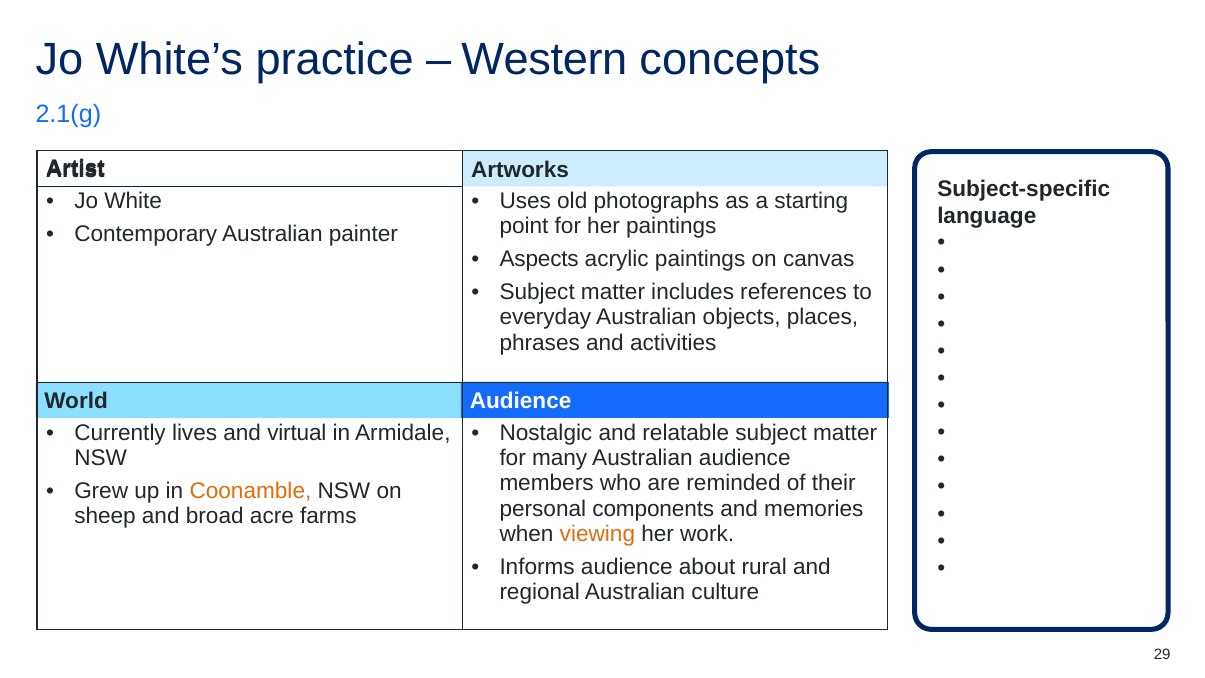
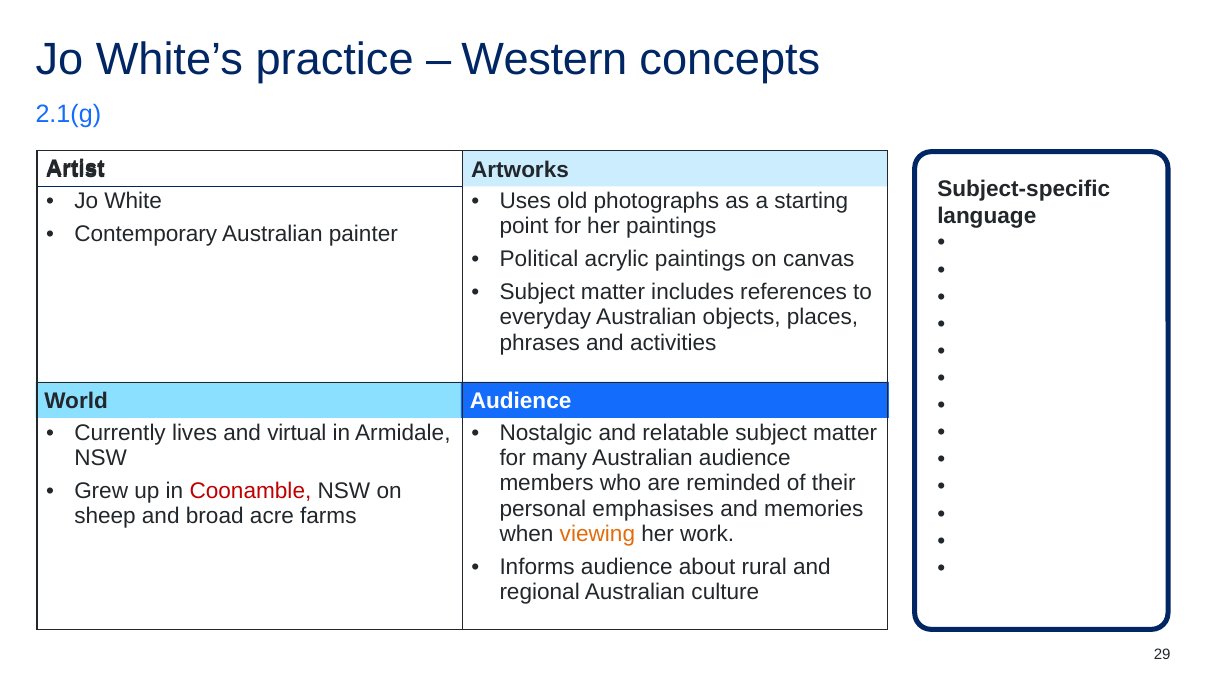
Aspects: Aspects -> Political (539, 259)
Coonamble colour: orange -> red (250, 491)
components: components -> emphasises (653, 508)
